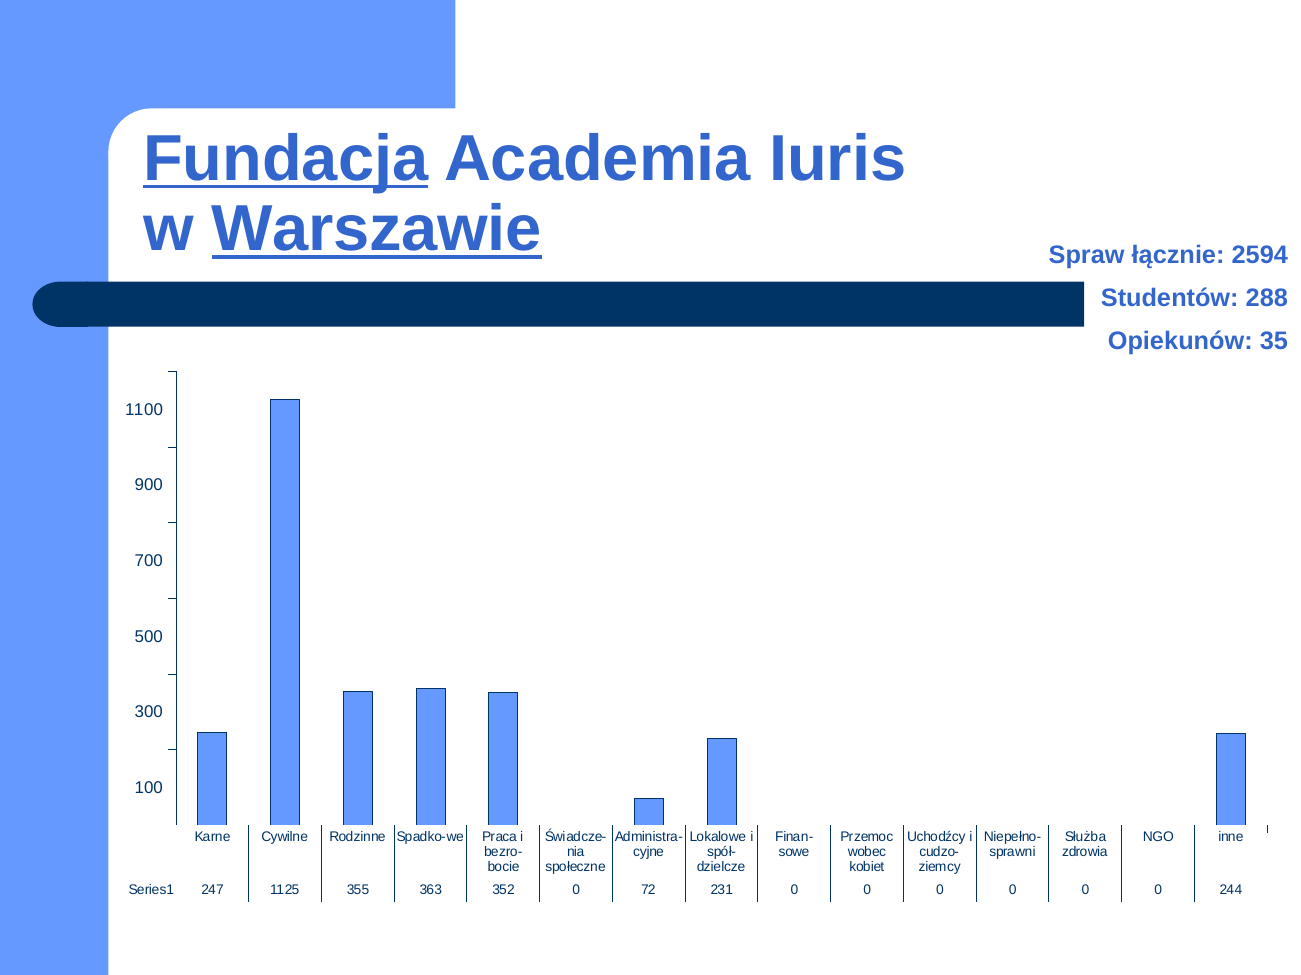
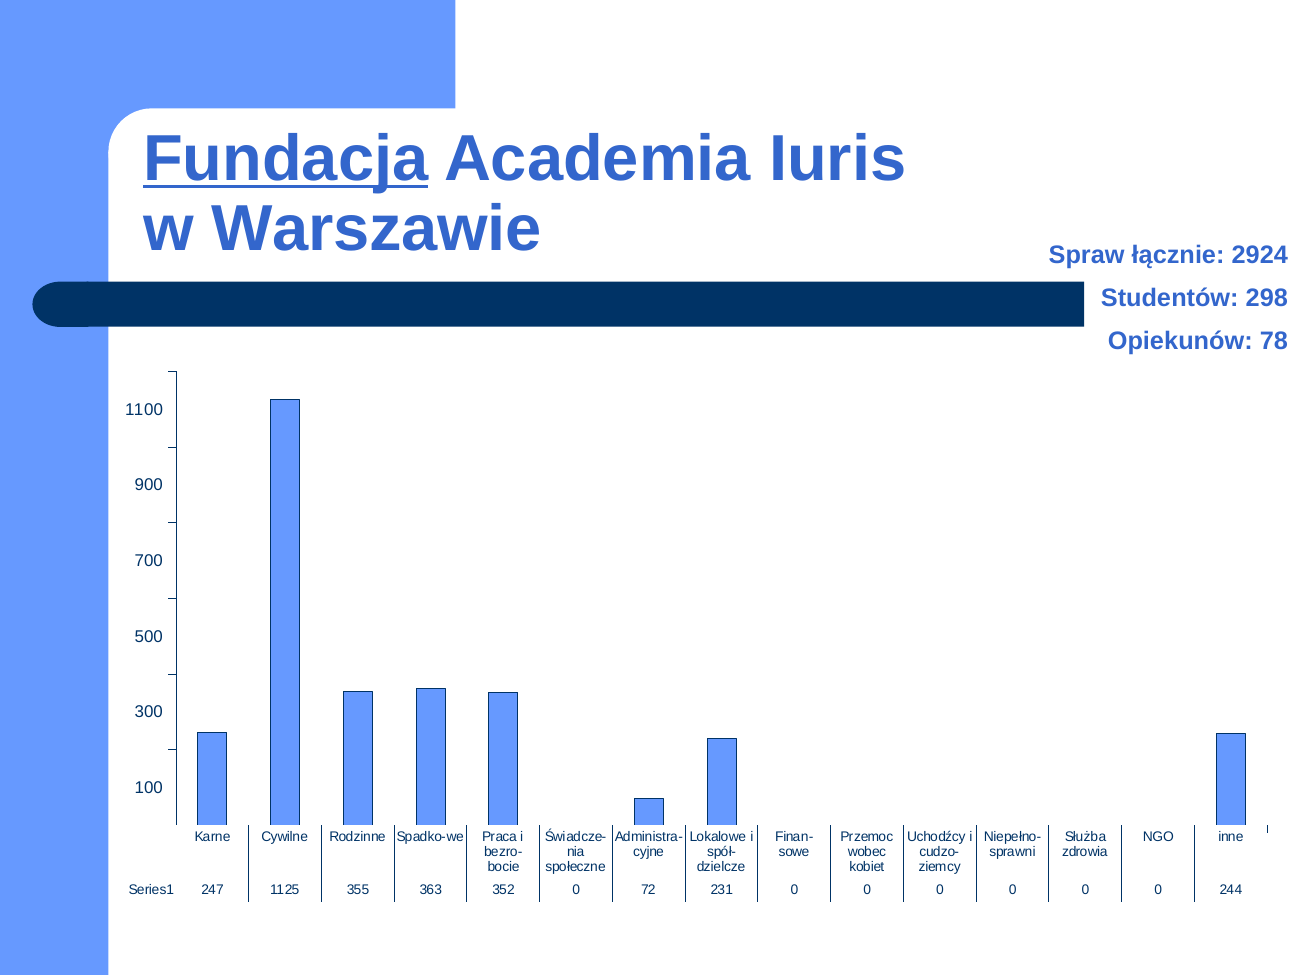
Warszawie underline: present -> none (377, 229)
2594: 2594 -> 2924 (1260, 255)
288: 288 -> 298 (1267, 298)
35: 35 -> 78 (1274, 341)
